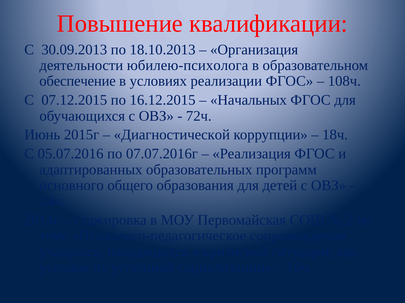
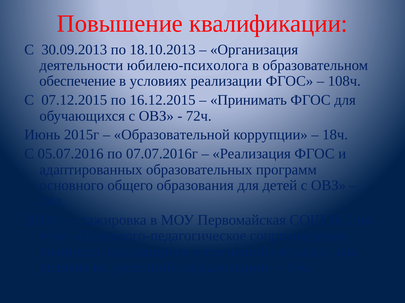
Начальных: Начальных -> Принимать (249, 100)
Диагностической: Диагностической -> Образовательной (172, 135)
